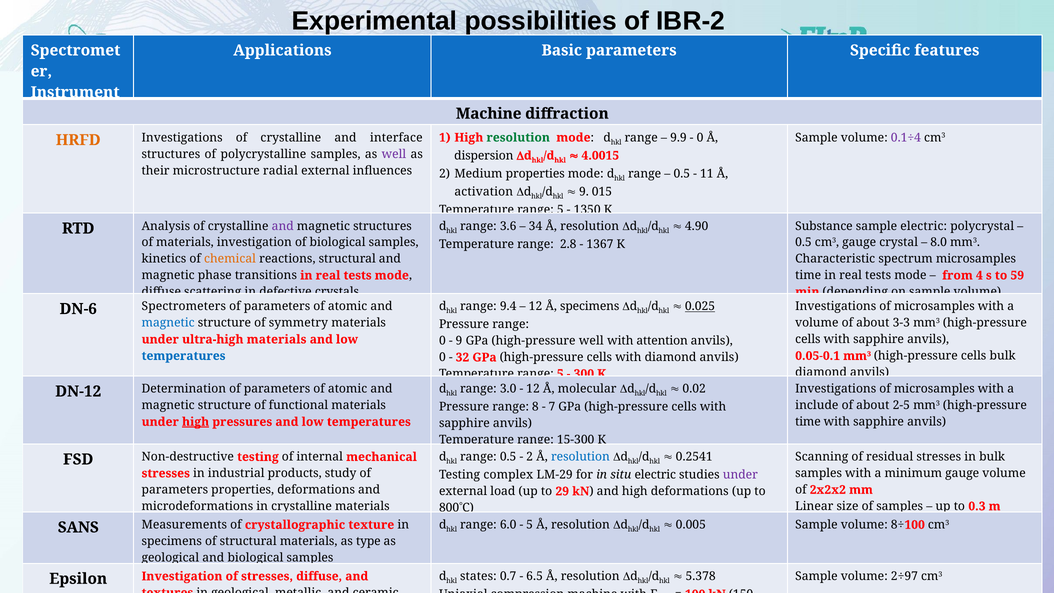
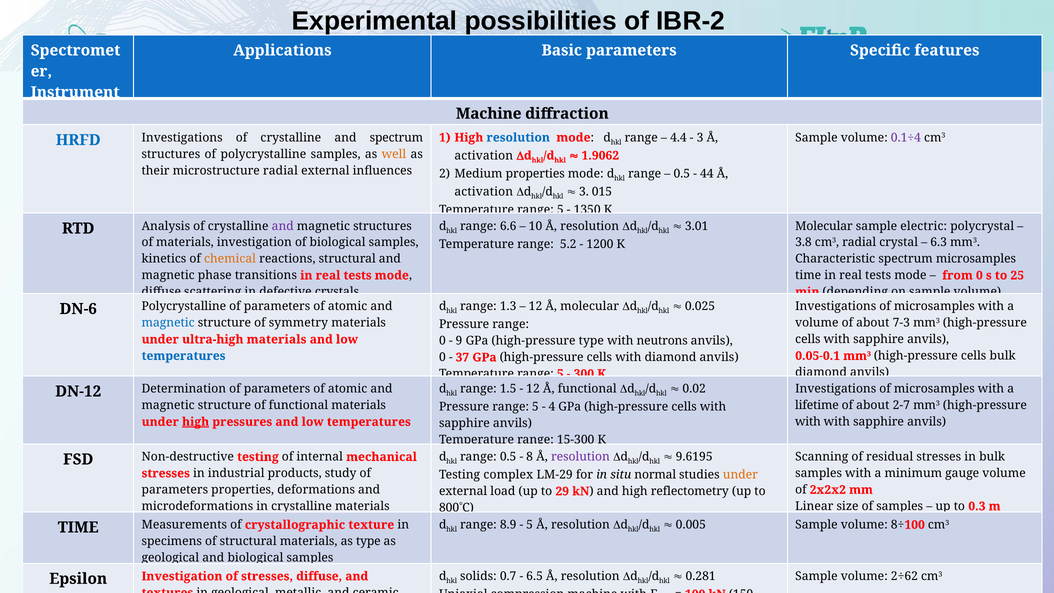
resolution colour: green -> blue (518, 138)
9.9: 9.9 -> 4.4 (678, 138)
0: 0 -> 3 (700, 138)
HRFD colour: orange -> blue (78, 140)
and interface: interface -> spectrum (396, 138)
well colour: purple -> orange (394, 154)
dispersion: dispersion -> activation (484, 156)
4.0015: 4.0015 -> 1.9062 (600, 156)
11: 11 -> 44 (707, 174)
9: 9 -> 3 (584, 192)
3.6: 3.6 -> 6.6 (508, 226)
34: 34 -> 10 (535, 226)
4.90: 4.90 -> 3.01 (697, 226)
Substance: Substance -> Molecular (824, 226)
0.5: 0.5 -> 3.8 (803, 242)
cm3 gauge: gauge -> radial (859, 242)
8.0: 8.0 -> 6.3 (939, 242)
2.8: 2.8 -> 5.2 (568, 244)
1367: 1367 -> 1200 (600, 244)
from 4: 4 -> 0 (979, 275)
59: 59 -> 25 (1017, 275)
9.4: 9.4 -> 1.3 (508, 306)
Å specimens: specimens -> molecular (590, 306)
0.025 underline: present -> none (700, 306)
DN-6 Spectrometers: Spectrometers -> Polycrystalline (184, 306)
3-3: 3-3 -> 7-3 (901, 323)
high-pressure well: well -> type (591, 341)
attention: attention -> neutrons (662, 341)
32: 32 -> 37 (462, 357)
3.0: 3.0 -> 1.5 (508, 389)
Å molecular: molecular -> functional (587, 389)
include: include -> lifetime (817, 405)
2-5: 2-5 -> 2-7 (901, 405)
Pressure range 8: 8 -> 5 (535, 407)
7: 7 -> 4 (552, 407)
time: time -> with (808, 422)
2: 2 -> 8 (530, 457)
resolution colour: blue -> purple (580, 457)
0.2541: 0.2541 -> 9.6195 (694, 457)
situ electric: electric -> normal (655, 475)
under colour: purple -> orange (740, 475)
high deformations: deformations -> reflectometry (690, 491)
6.0: 6.0 -> 8.9 (508, 525)
SANS: SANS -> TIME (78, 527)
states: states -> solids (478, 576)
5.378: 5.378 -> 0.281 (701, 576)
2÷97: 2÷97 -> 2÷62 (904, 576)
